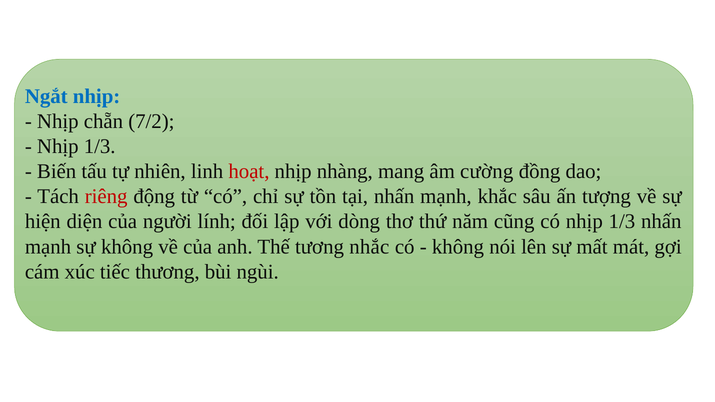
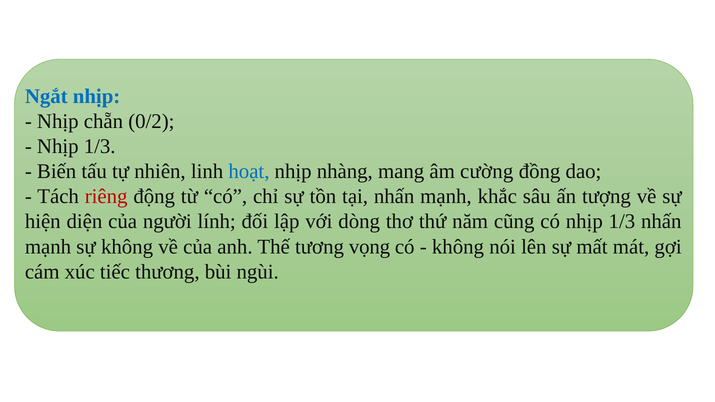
7/2: 7/2 -> 0/2 (151, 122)
hoạt colour: red -> blue (249, 172)
nhắc: nhắc -> vọng (370, 247)
